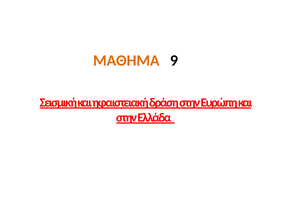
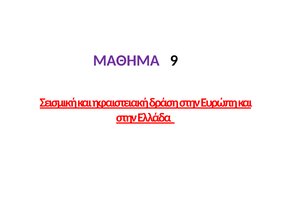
ΜΑΘΗΜΑ colour: orange -> purple (126, 60)
